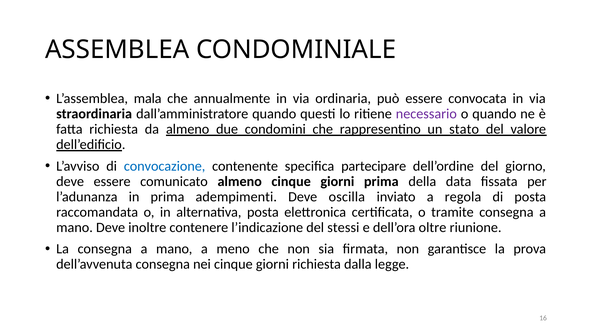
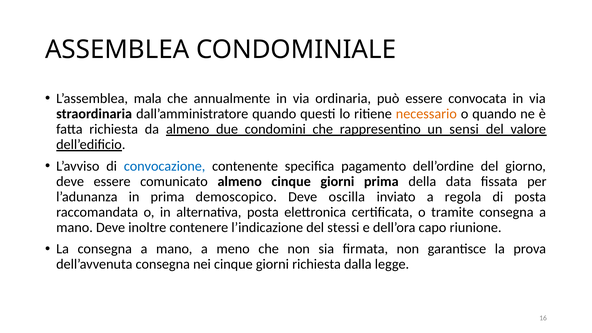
necessario colour: purple -> orange (426, 114)
stato: stato -> sensi (464, 129)
partecipare: partecipare -> pagamento (374, 166)
adempimenti: adempimenti -> demoscopico (236, 197)
oltre: oltre -> capo (433, 227)
